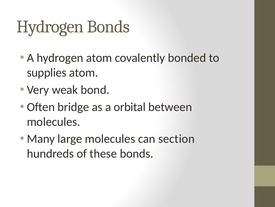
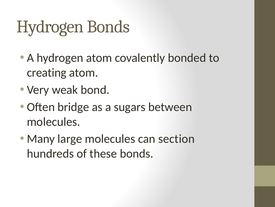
supplies: supplies -> creating (47, 72)
orbital: orbital -> sugars (130, 107)
